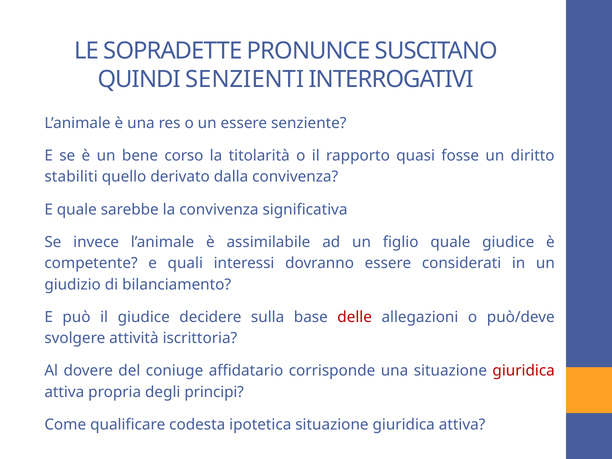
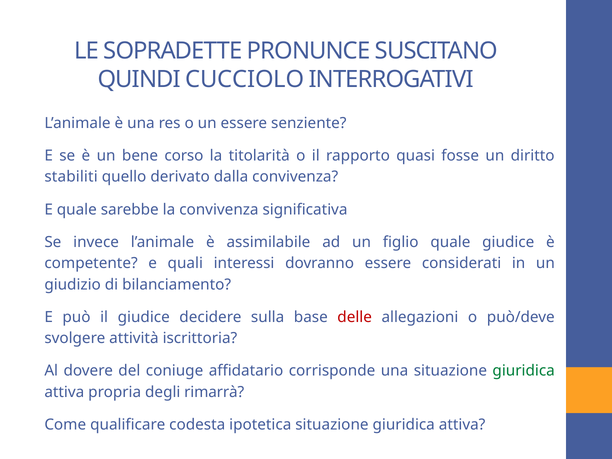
SENZIENTI: SENZIENTI -> CUCCIOLO (245, 80)
giuridica colour: red -> green (524, 371)
principi: principi -> rimarrà (214, 392)
